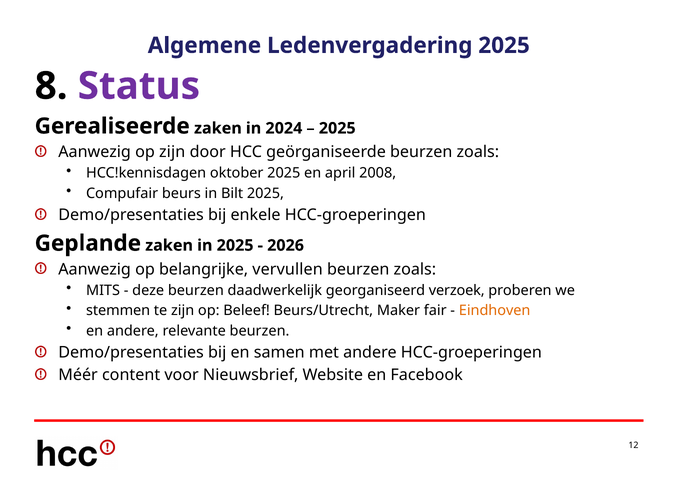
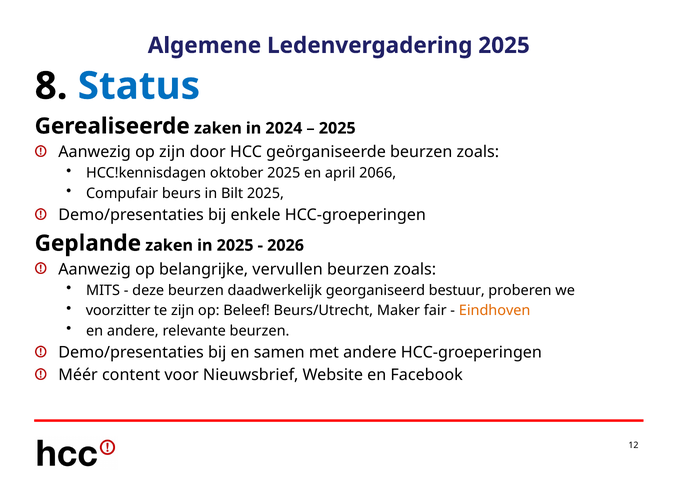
Status colour: purple -> blue (139, 86)
2008: 2008 -> 2066 (378, 173)
verzoek: verzoek -> bestuur (457, 291)
stemmen: stemmen -> voorzitter (118, 311)
